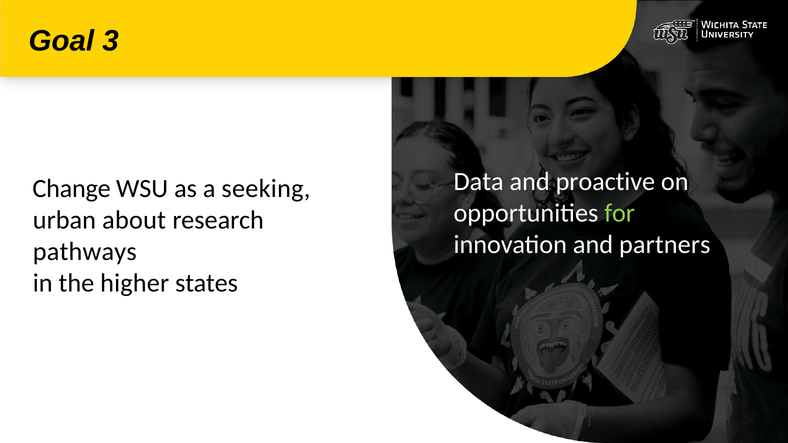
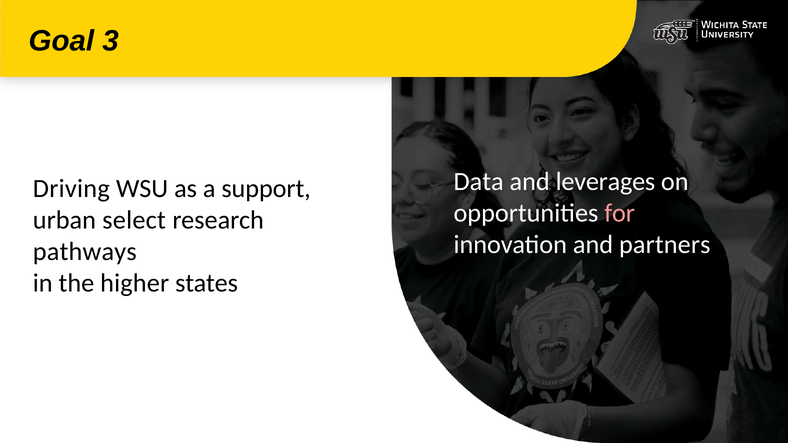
proactive: proactive -> leverages (605, 182)
Change: Change -> Driving (71, 189)
seeking: seeking -> support (266, 189)
for colour: light green -> pink (620, 213)
about: about -> select (134, 220)
